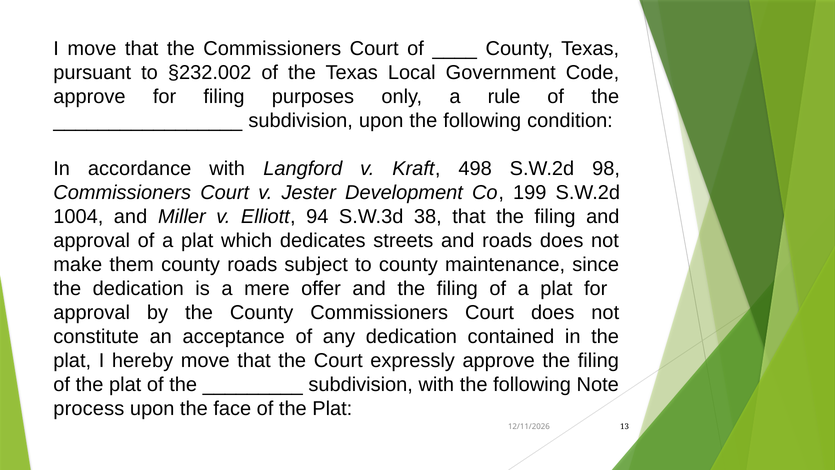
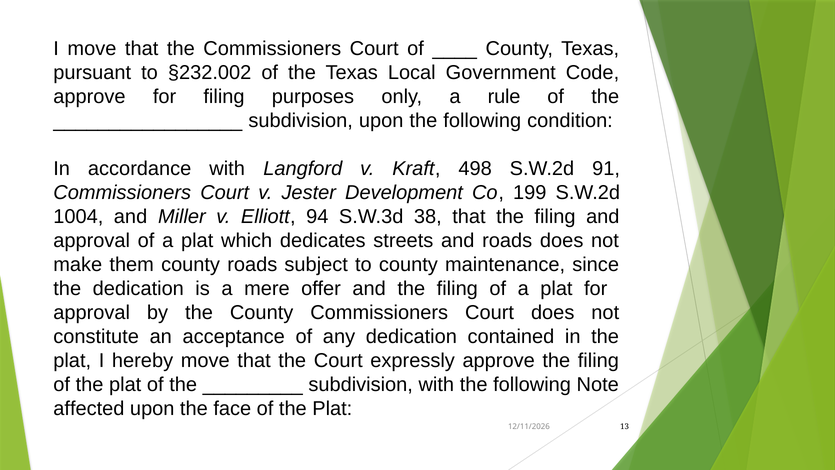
98: 98 -> 91 (606, 169)
process: process -> affected (89, 408)
